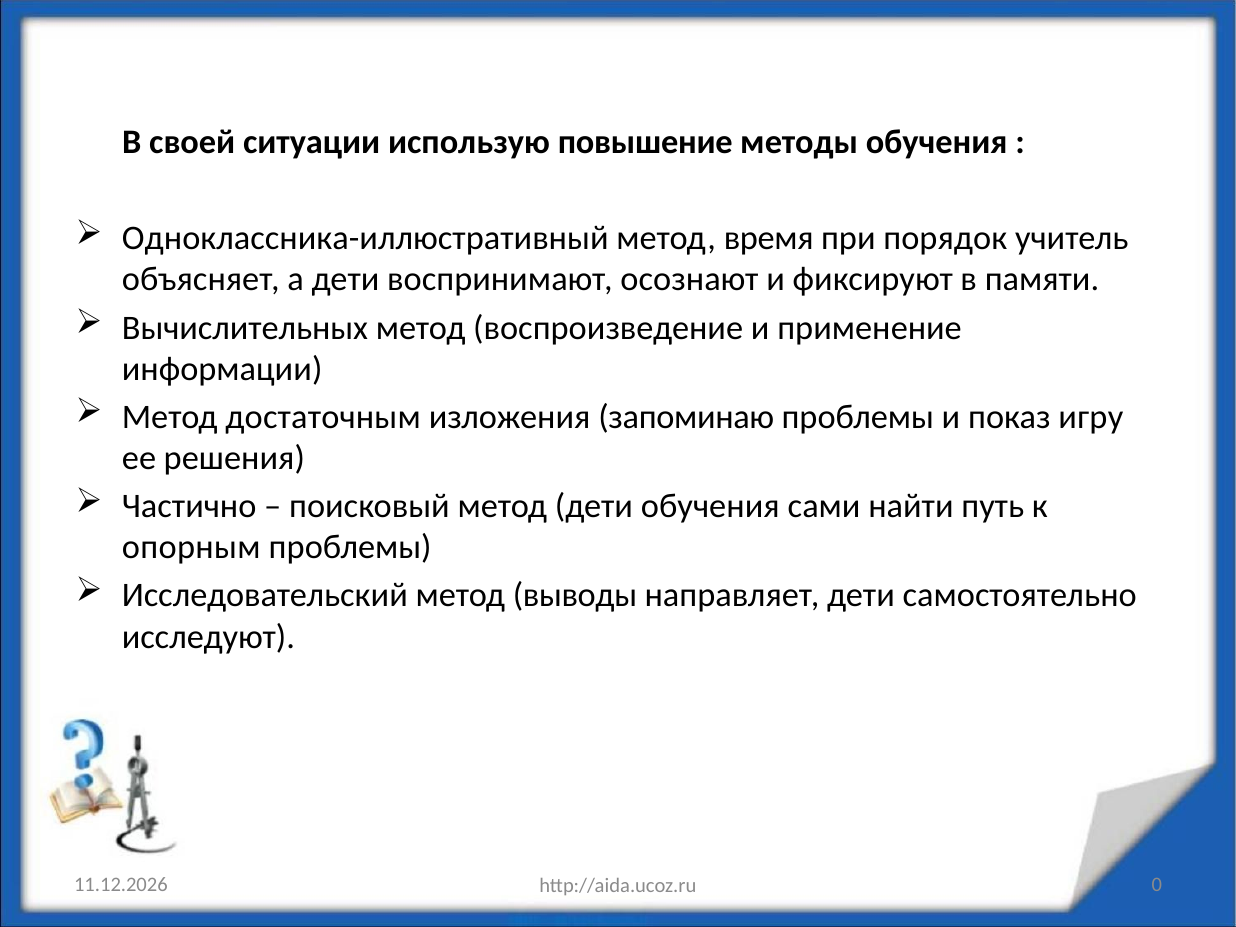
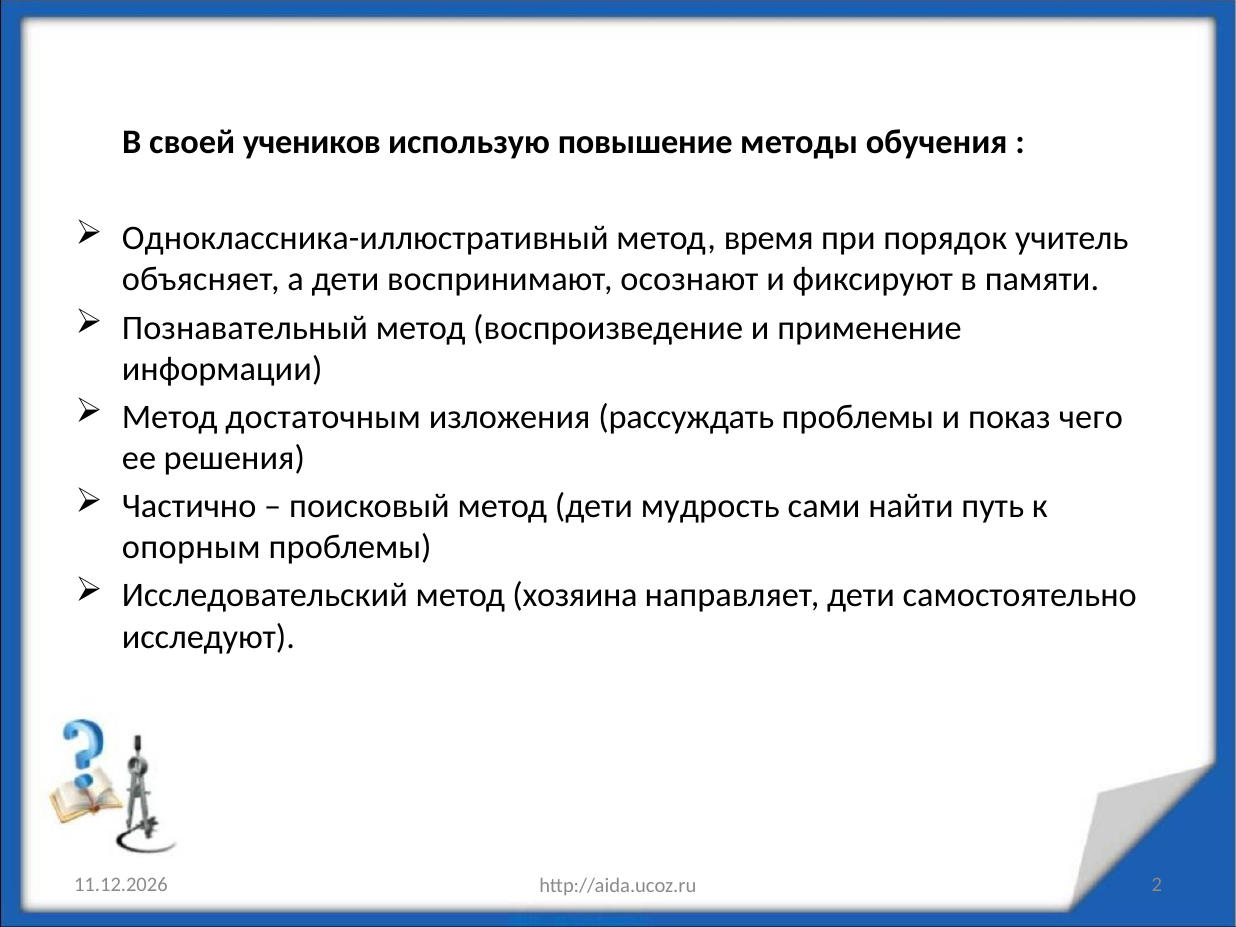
ситуации: ситуации -> учеников (312, 142)
Вычислительных: Вычислительных -> Познавательный (245, 328)
запоминаю: запоминаю -> рассуждать (686, 417)
игру: игру -> чего (1091, 417)
дети обучения: обучения -> мудрость (710, 506)
выводы: выводы -> хозяина (575, 596)
0: 0 -> 2 (1157, 885)
